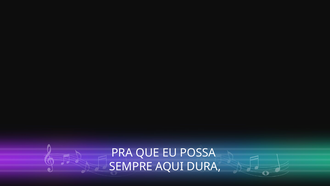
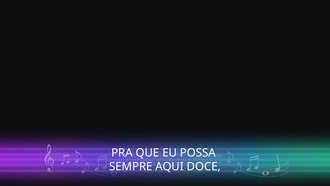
DURA: DURA -> DOCE (204, 166)
